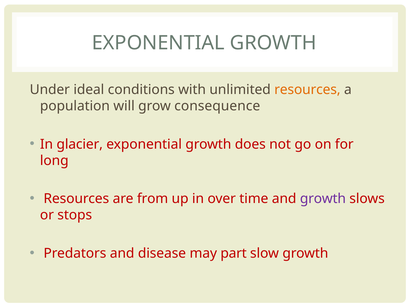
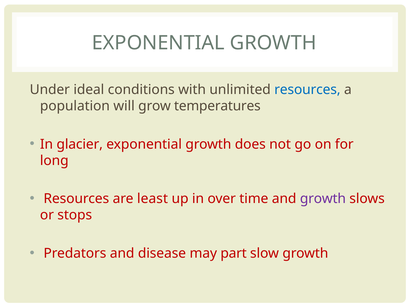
resources colour: orange -> blue (307, 90)
consequence: consequence -> temperatures (217, 106)
from: from -> least (152, 199)
